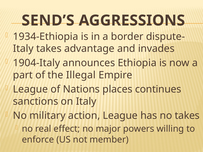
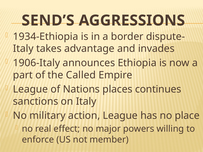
1904-Italy: 1904-Italy -> 1906-Italy (37, 63)
Illegal: Illegal -> Called (81, 75)
no takes: takes -> place (187, 116)
